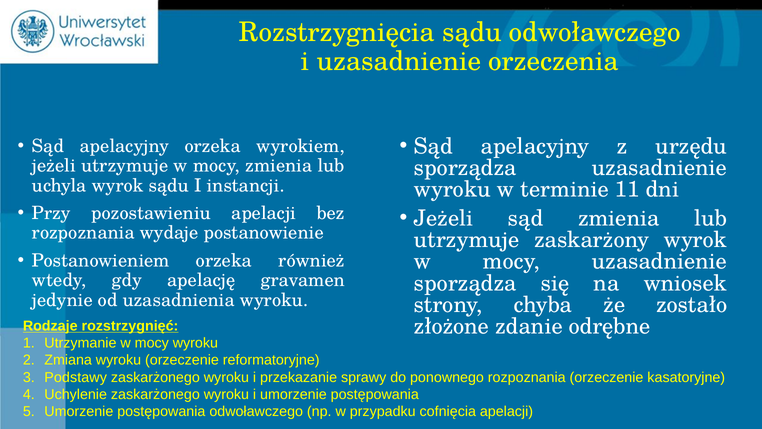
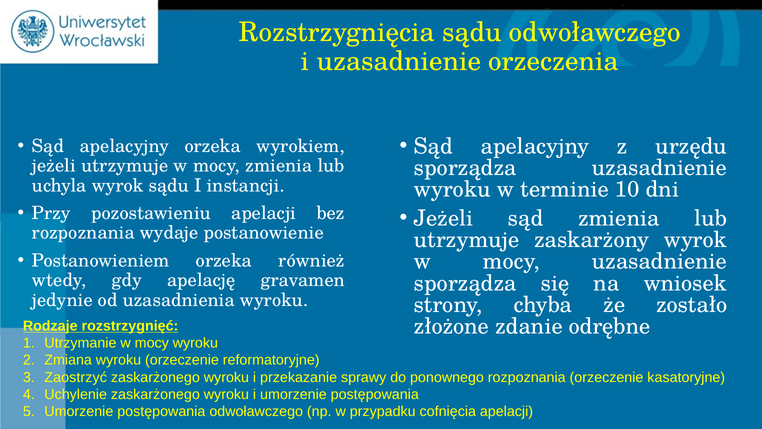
11: 11 -> 10 (627, 189)
Podstawy: Podstawy -> Zaostrzyć (76, 377)
